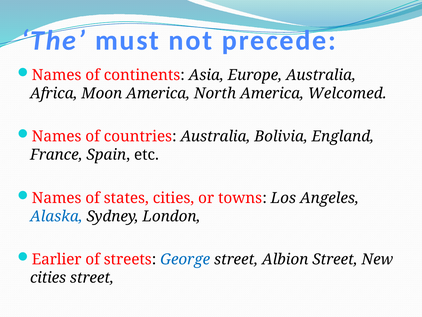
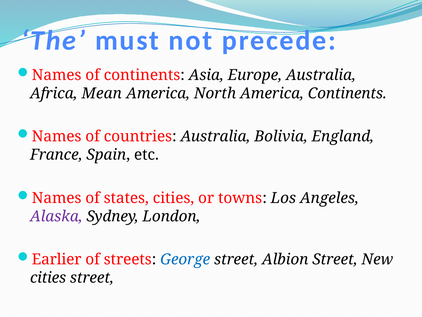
Moon: Moon -> Mean (102, 93)
America Welcomed: Welcomed -> Continents (347, 93)
Alaska colour: blue -> purple (56, 216)
